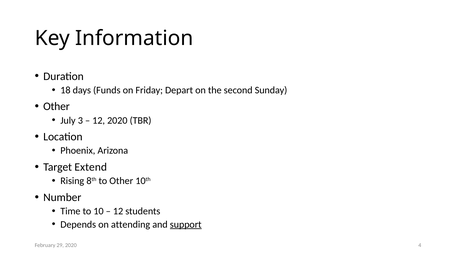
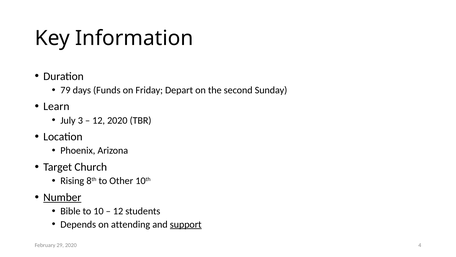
18: 18 -> 79 (65, 90)
Other: Other -> Learn (56, 106)
Extend: Extend -> Church (91, 167)
Number underline: none -> present (62, 197)
Time: Time -> Bible (70, 211)
